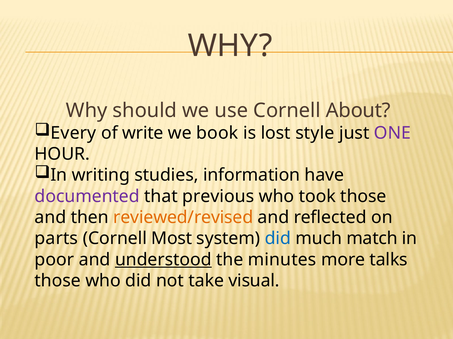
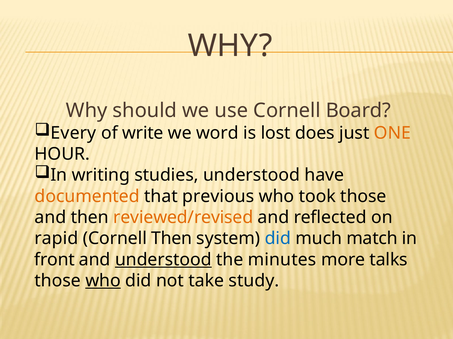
About: About -> Board (358, 111)
book: book -> word (217, 133)
style: style -> does (315, 133)
ONE colour: purple -> orange (392, 133)
studies information: information -> understood (252, 176)
documented colour: purple -> orange (87, 197)
parts: parts -> rapid (56, 239)
Cornell Most: Most -> Then (172, 239)
poor: poor -> front (55, 260)
who underline: none -> present (103, 281)
visual: visual -> study (254, 281)
